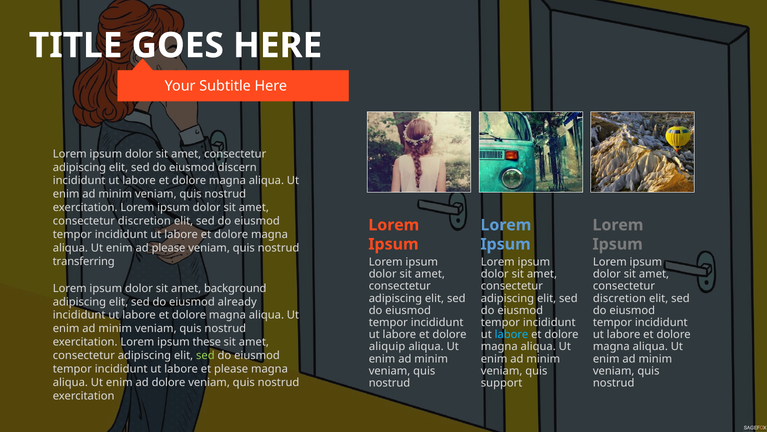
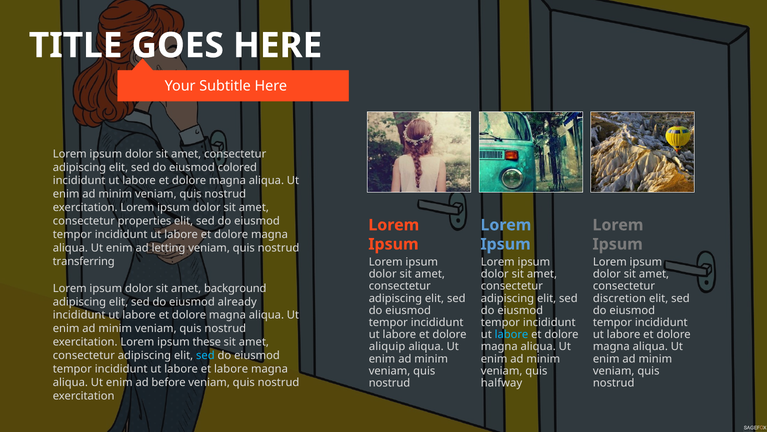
discern: discern -> colored (237, 167)
discretion: discretion -> properties (144, 221)
ad please: please -> letting (169, 248)
sed colour: light green -> light blue (205, 355)
et please: please -> labore (231, 369)
ad dolore: dolore -> before (169, 382)
support: support -> halfway (502, 383)
